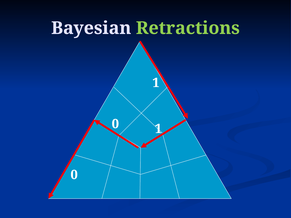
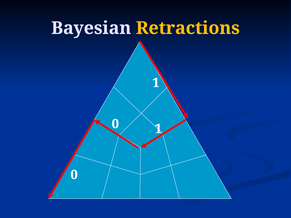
Retractions colour: light green -> yellow (188, 28)
